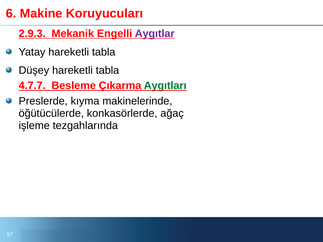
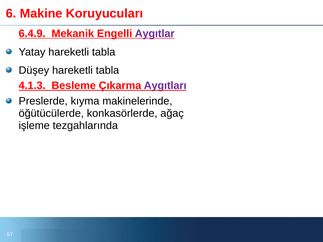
2.9.3: 2.9.3 -> 6.4.9 (32, 34)
4.7.7: 4.7.7 -> 4.1.3 (32, 86)
Aygıtları colour: green -> purple (165, 86)
